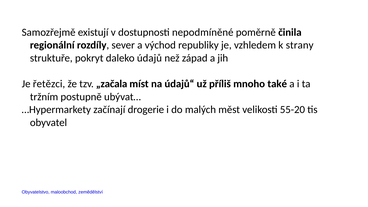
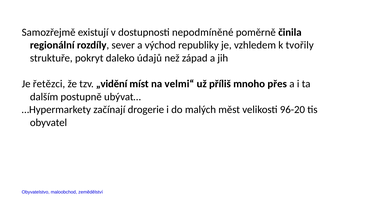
strany: strany -> tvořily (300, 45)
„začala: „začala -> „vidění (112, 84)
údajů“: údajů“ -> velmi“ (179, 84)
také: také -> přes (277, 84)
tržním: tržním -> dalším (44, 97)
55-20: 55-20 -> 96-20 (292, 110)
